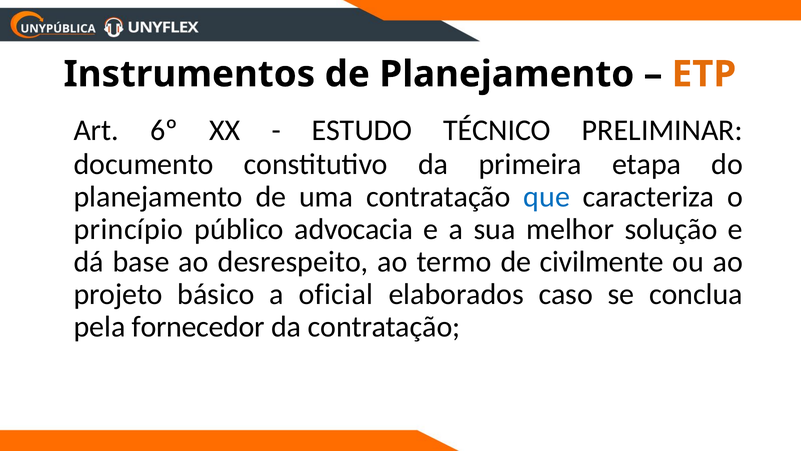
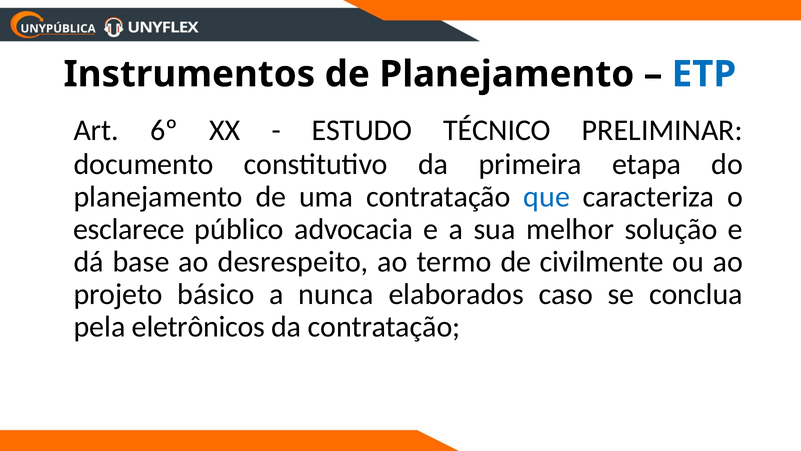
ETP colour: orange -> blue (704, 74)
princípio: princípio -> esclarece (129, 229)
oficial: oficial -> nunca (336, 294)
fornecedor: fornecedor -> eletrônicos (198, 326)
